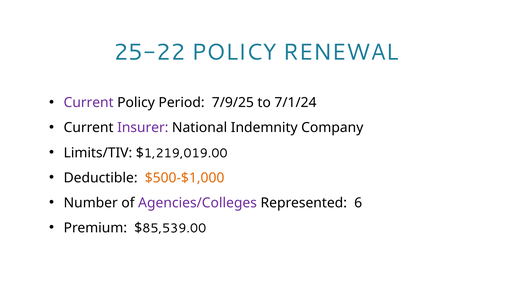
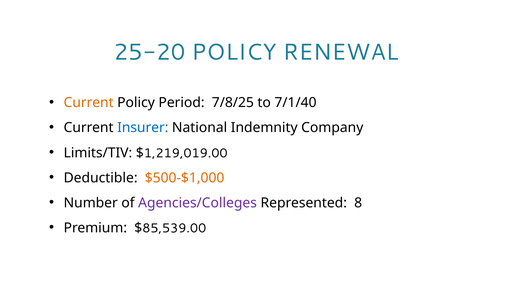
25-22: 25-22 -> 25-20 (150, 52)
Current colour: purple -> orange (89, 103)
7/9/25: 7/9/25 -> 7/8/25 (233, 103)
7/1/24: 7/1/24 -> 7/1/40 (296, 103)
Insurer colour: purple -> blue (143, 128)
6: 6 -> 8 (358, 203)
